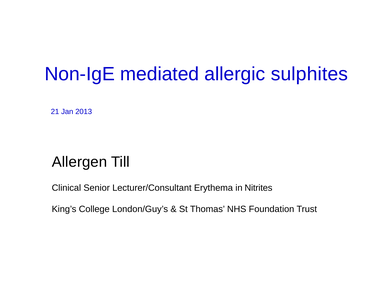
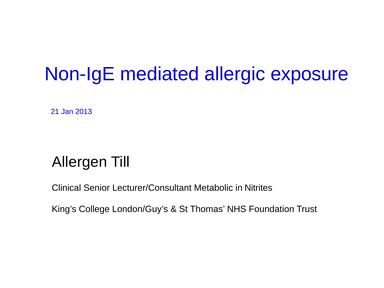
sulphites: sulphites -> exposure (310, 74)
Erythema: Erythema -> Metabolic (213, 188)
